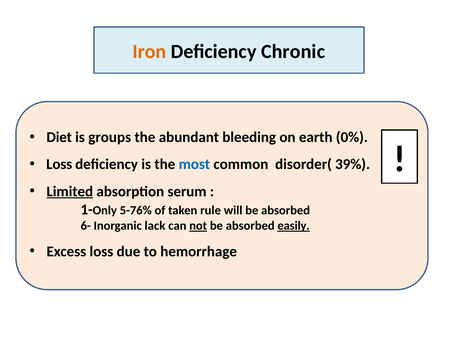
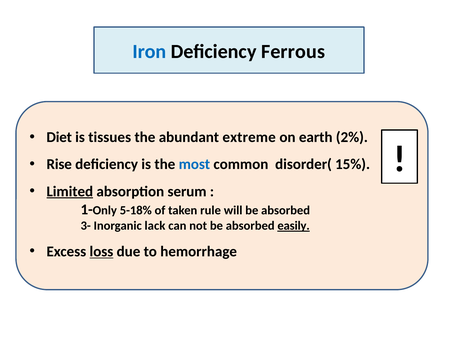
Iron colour: orange -> blue (149, 52)
Chronic: Chronic -> Ferrous (293, 52)
groups: groups -> tissues (110, 137)
bleeding: bleeding -> extreme (249, 137)
0%: 0% -> 2% (352, 137)
Loss: Loss -> Rise (59, 164)
39%: 39% -> 15% (353, 164)
5-76%: 5-76% -> 5-18% (136, 210)
6-: 6- -> 3- (86, 226)
not underline: present -> none (198, 226)
loss underline: none -> present (101, 252)
